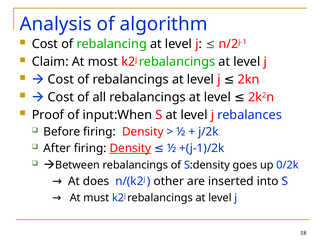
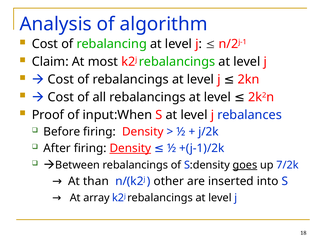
goes underline: none -> present (245, 165)
0/2k: 0/2k -> 7/2k (287, 165)
does: does -> than (96, 181)
must: must -> array (96, 198)
